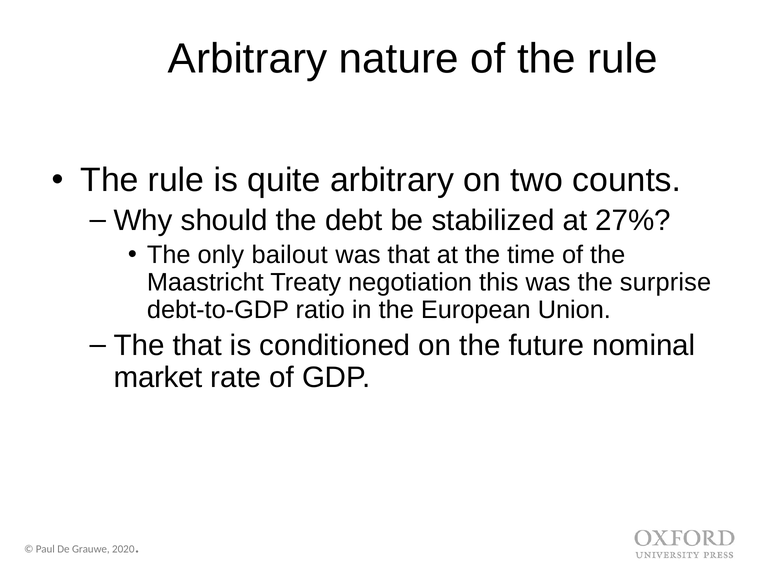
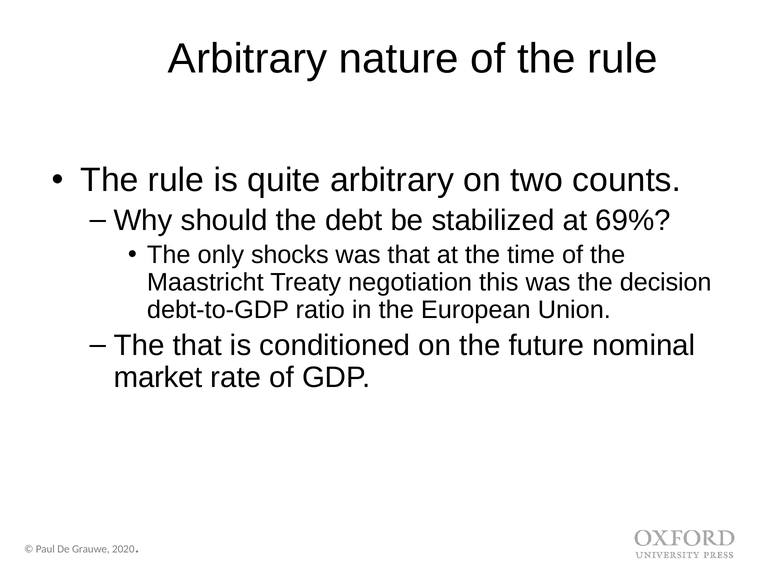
27%: 27% -> 69% (633, 220)
bailout: bailout -> shocks (290, 255)
surprise: surprise -> decision (666, 282)
